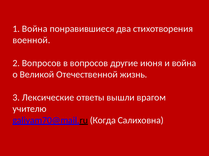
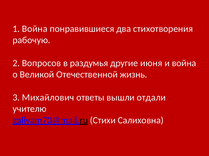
военной: военной -> рабочую (31, 40)
в вопросов: вопросов -> раздумья (89, 63)
Лексические: Лексические -> Михайлович (48, 98)
врагом: врагом -> отдали (151, 98)
Когда: Когда -> Стихи (103, 121)
